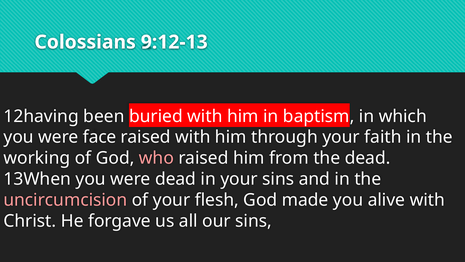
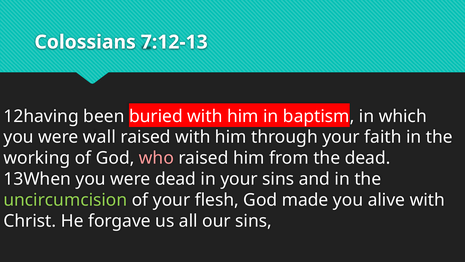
9:12-13: 9:12-13 -> 7:12-13 (174, 42)
face: face -> wall (99, 137)
uncircumcision colour: pink -> light green (65, 200)
